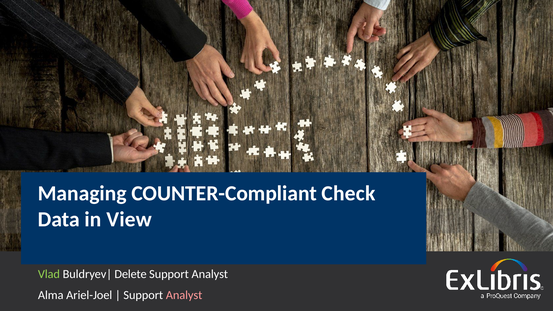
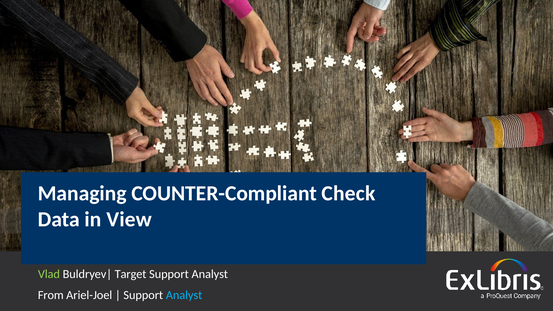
Delete: Delete -> Target (131, 274)
Alma: Alma -> From (51, 295)
Analyst colour: pink -> light blue (184, 295)
